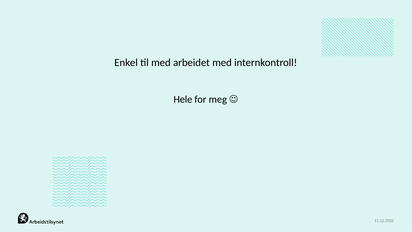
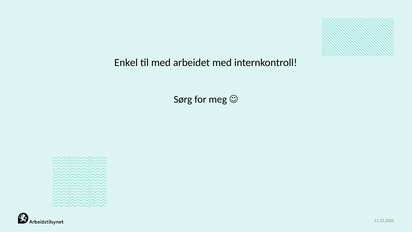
Hele: Hele -> Sørg (183, 99)
